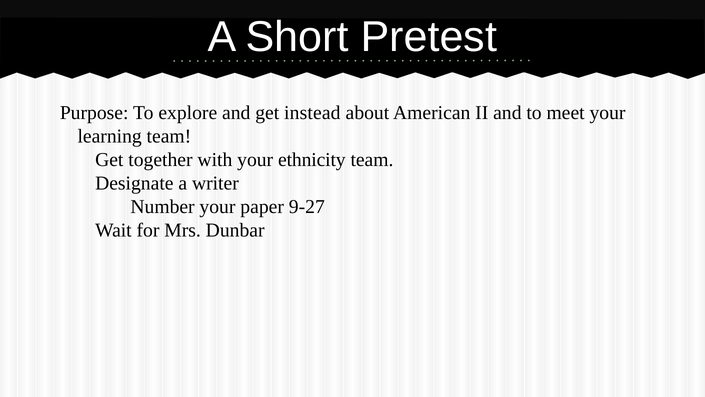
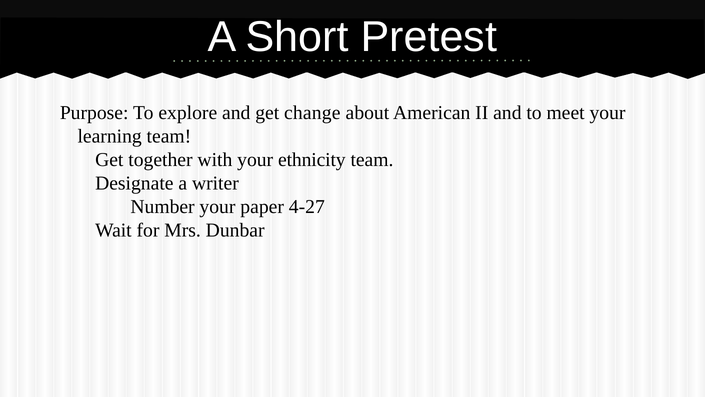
instead: instead -> change (312, 113)
9-27: 9-27 -> 4-27 (307, 207)
